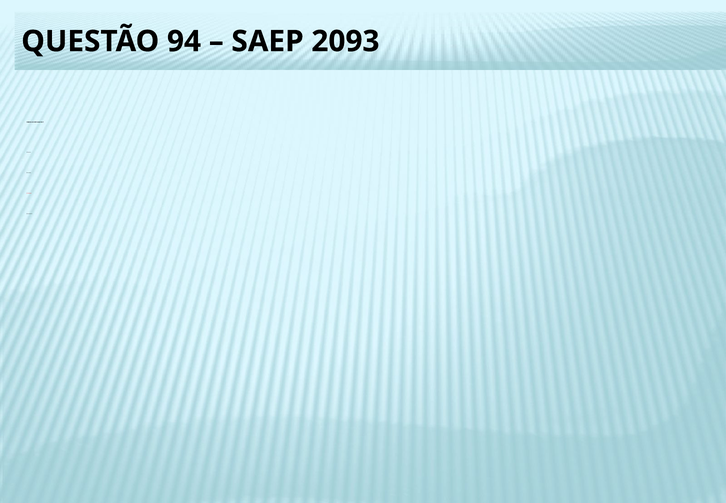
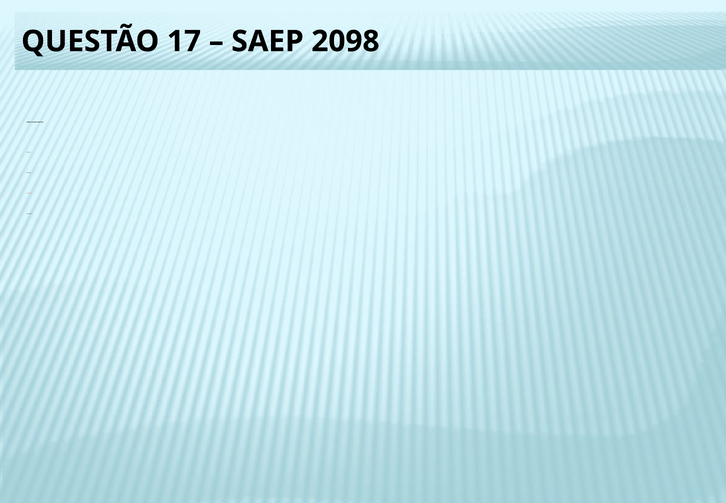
94: 94 -> 17 (184, 41)
2093: 2093 -> 2098 (345, 41)
